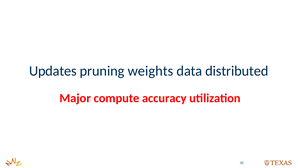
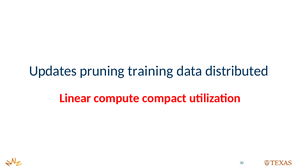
weights: weights -> training (150, 71)
Major: Major -> Linear (75, 98)
accuracy: accuracy -> compact (164, 98)
